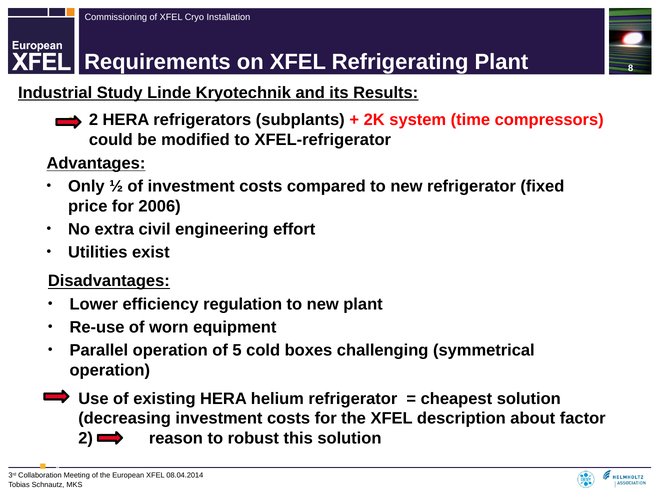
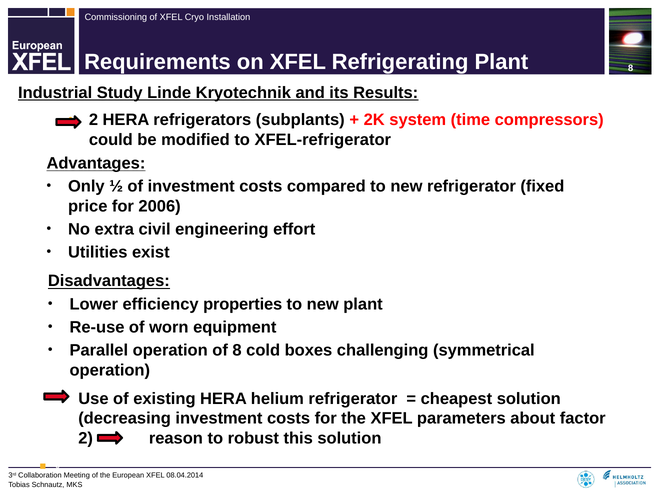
regulation: regulation -> properties (243, 304)
of 5: 5 -> 8 (237, 350)
description: description -> parameters (461, 418)
